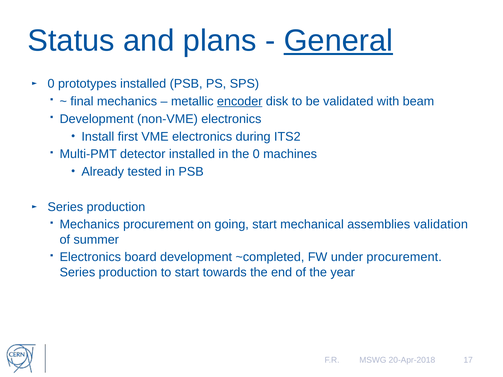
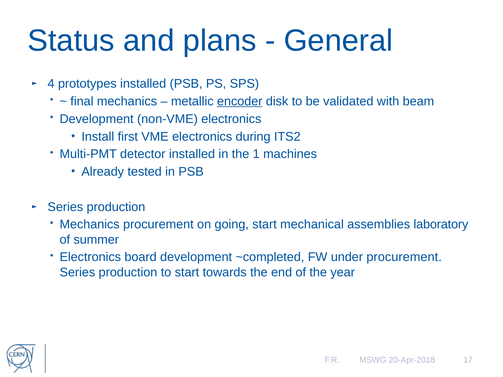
General underline: present -> none (338, 41)
0: 0 -> 4 (51, 84)
the 0: 0 -> 1 (256, 154)
validation: validation -> laboratory (441, 225)
